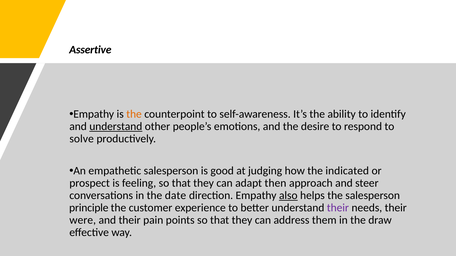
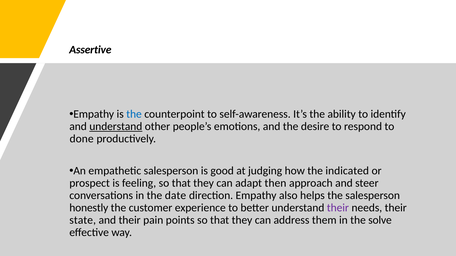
the colour: orange -> blue (134, 114)
solve: solve -> done (82, 139)
also underline: present -> none (288, 196)
principle: principle -> honestly (89, 208)
were: were -> state (83, 221)
draw: draw -> solve (380, 221)
